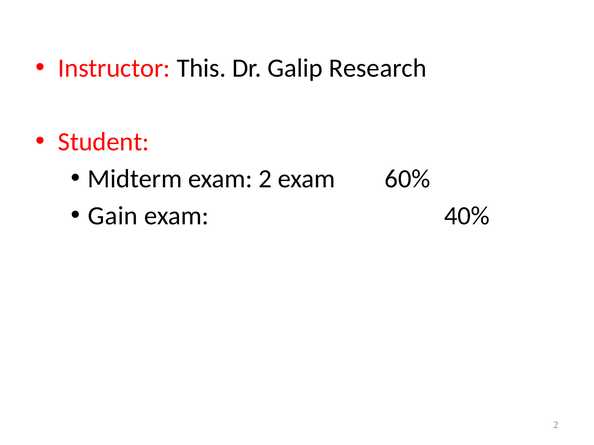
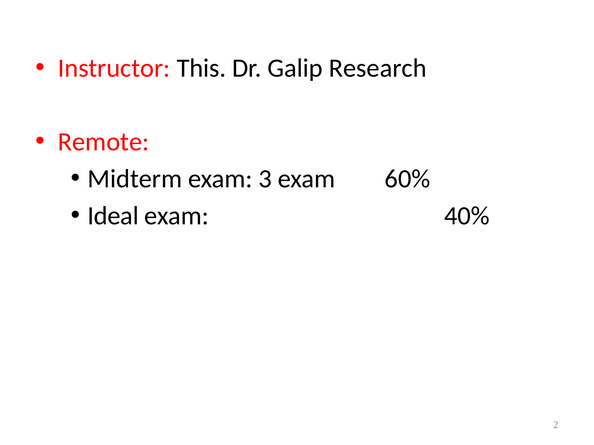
Student: Student -> Remote (104, 142)
exam 2: 2 -> 3 (265, 179)
Gain: Gain -> Ideal (113, 216)
